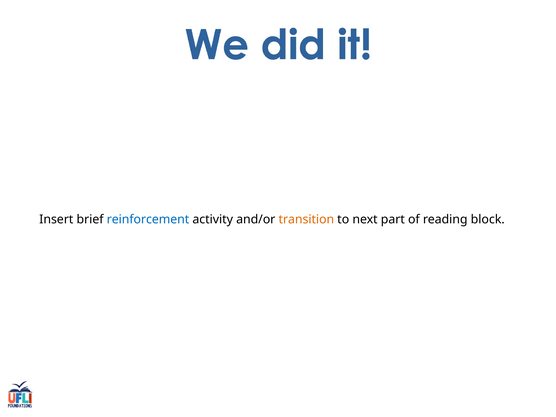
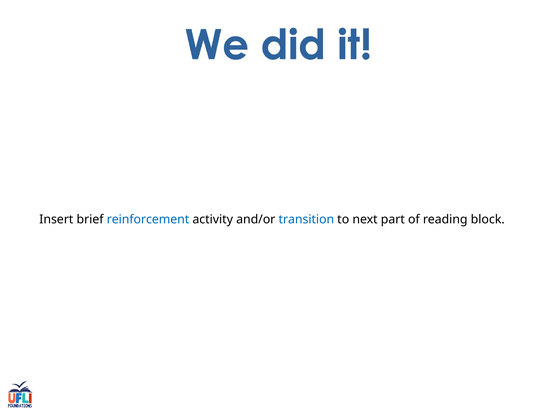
transition colour: orange -> blue (306, 220)
